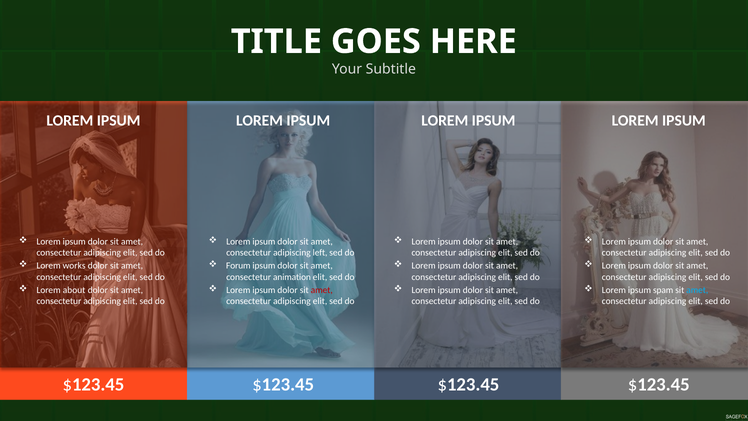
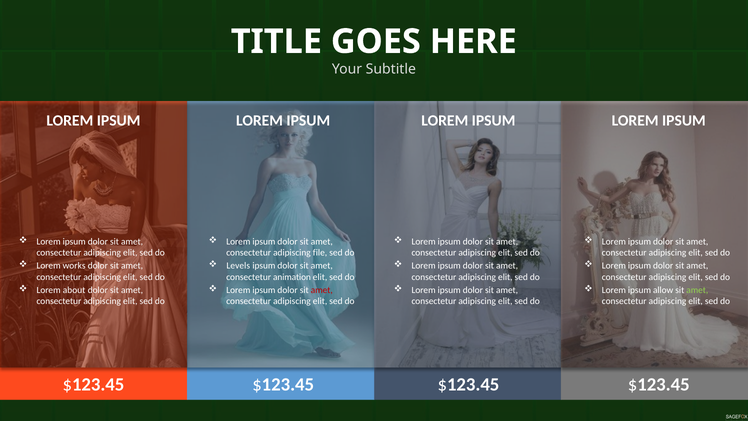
left: left -> file (320, 253)
Forum: Forum -> Levels (238, 266)
spam: spam -> allow (663, 290)
amet colour: light blue -> light green (697, 290)
